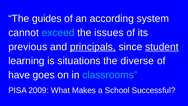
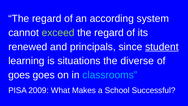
guides: guides -> regard (47, 19)
exceed colour: light blue -> light green (58, 33)
issues: issues -> regard (109, 33)
previous: previous -> renewed (28, 47)
principals underline: present -> none (93, 47)
have: have -> goes (19, 75)
